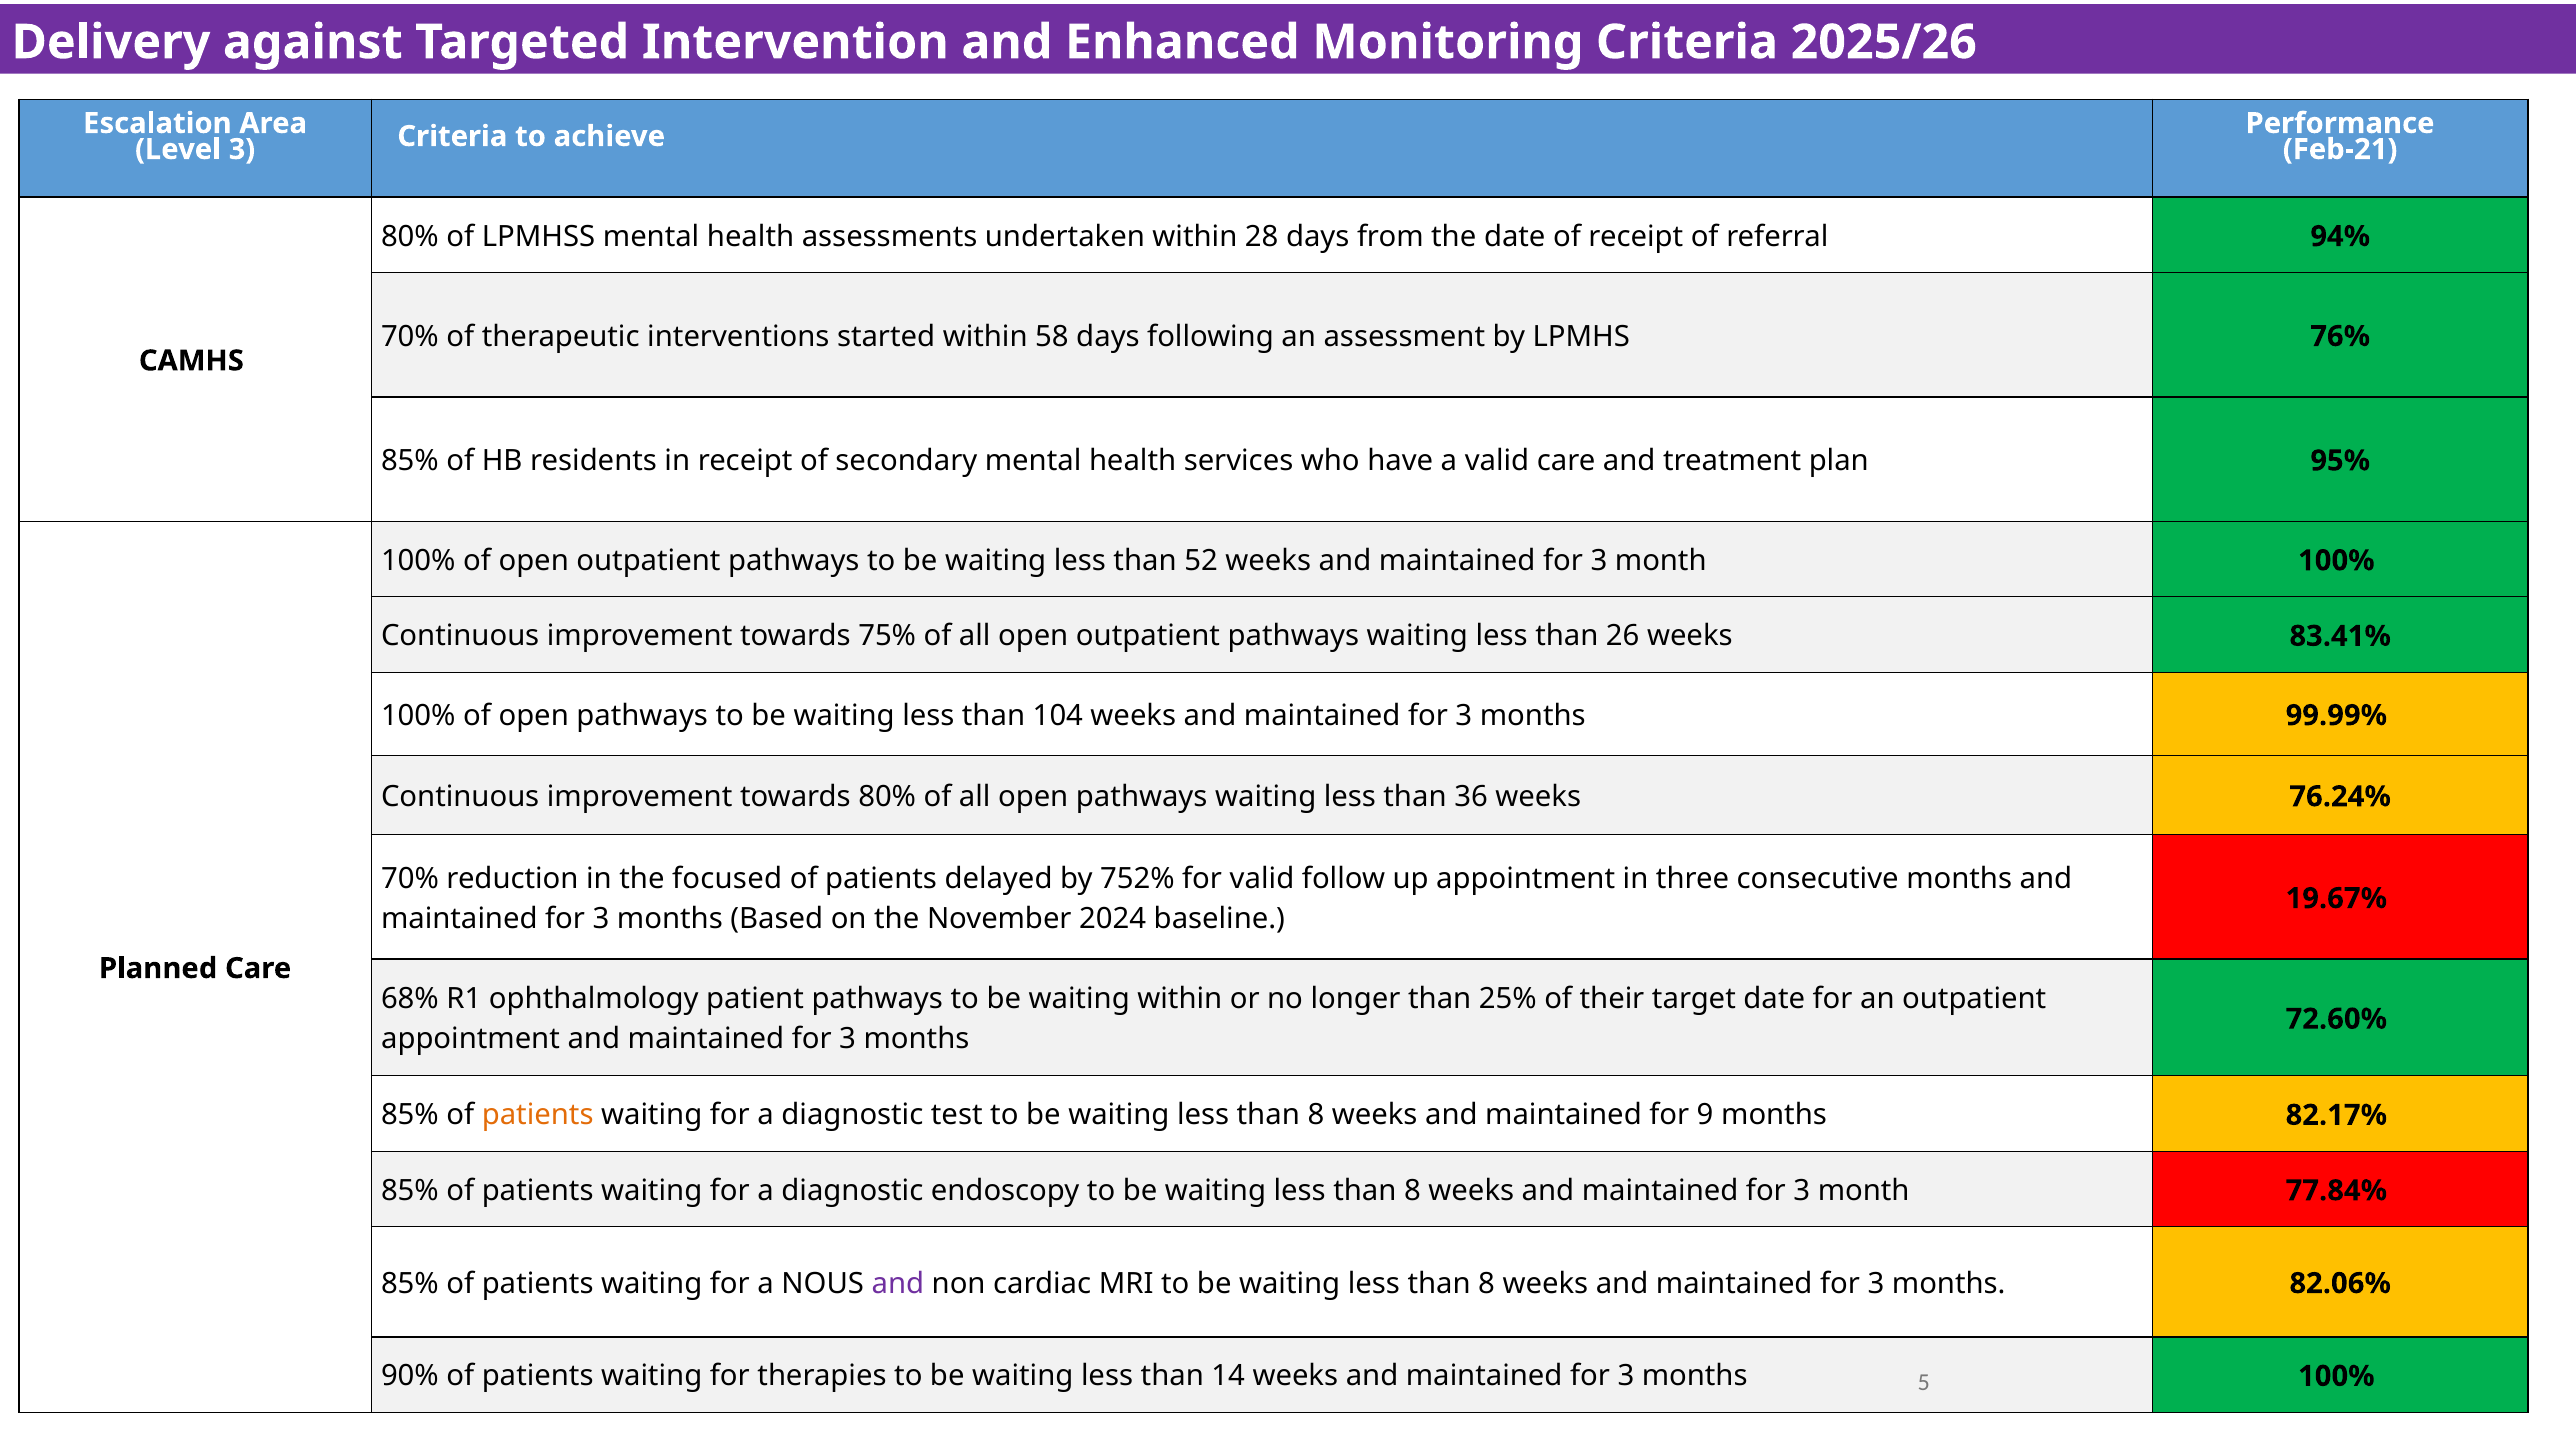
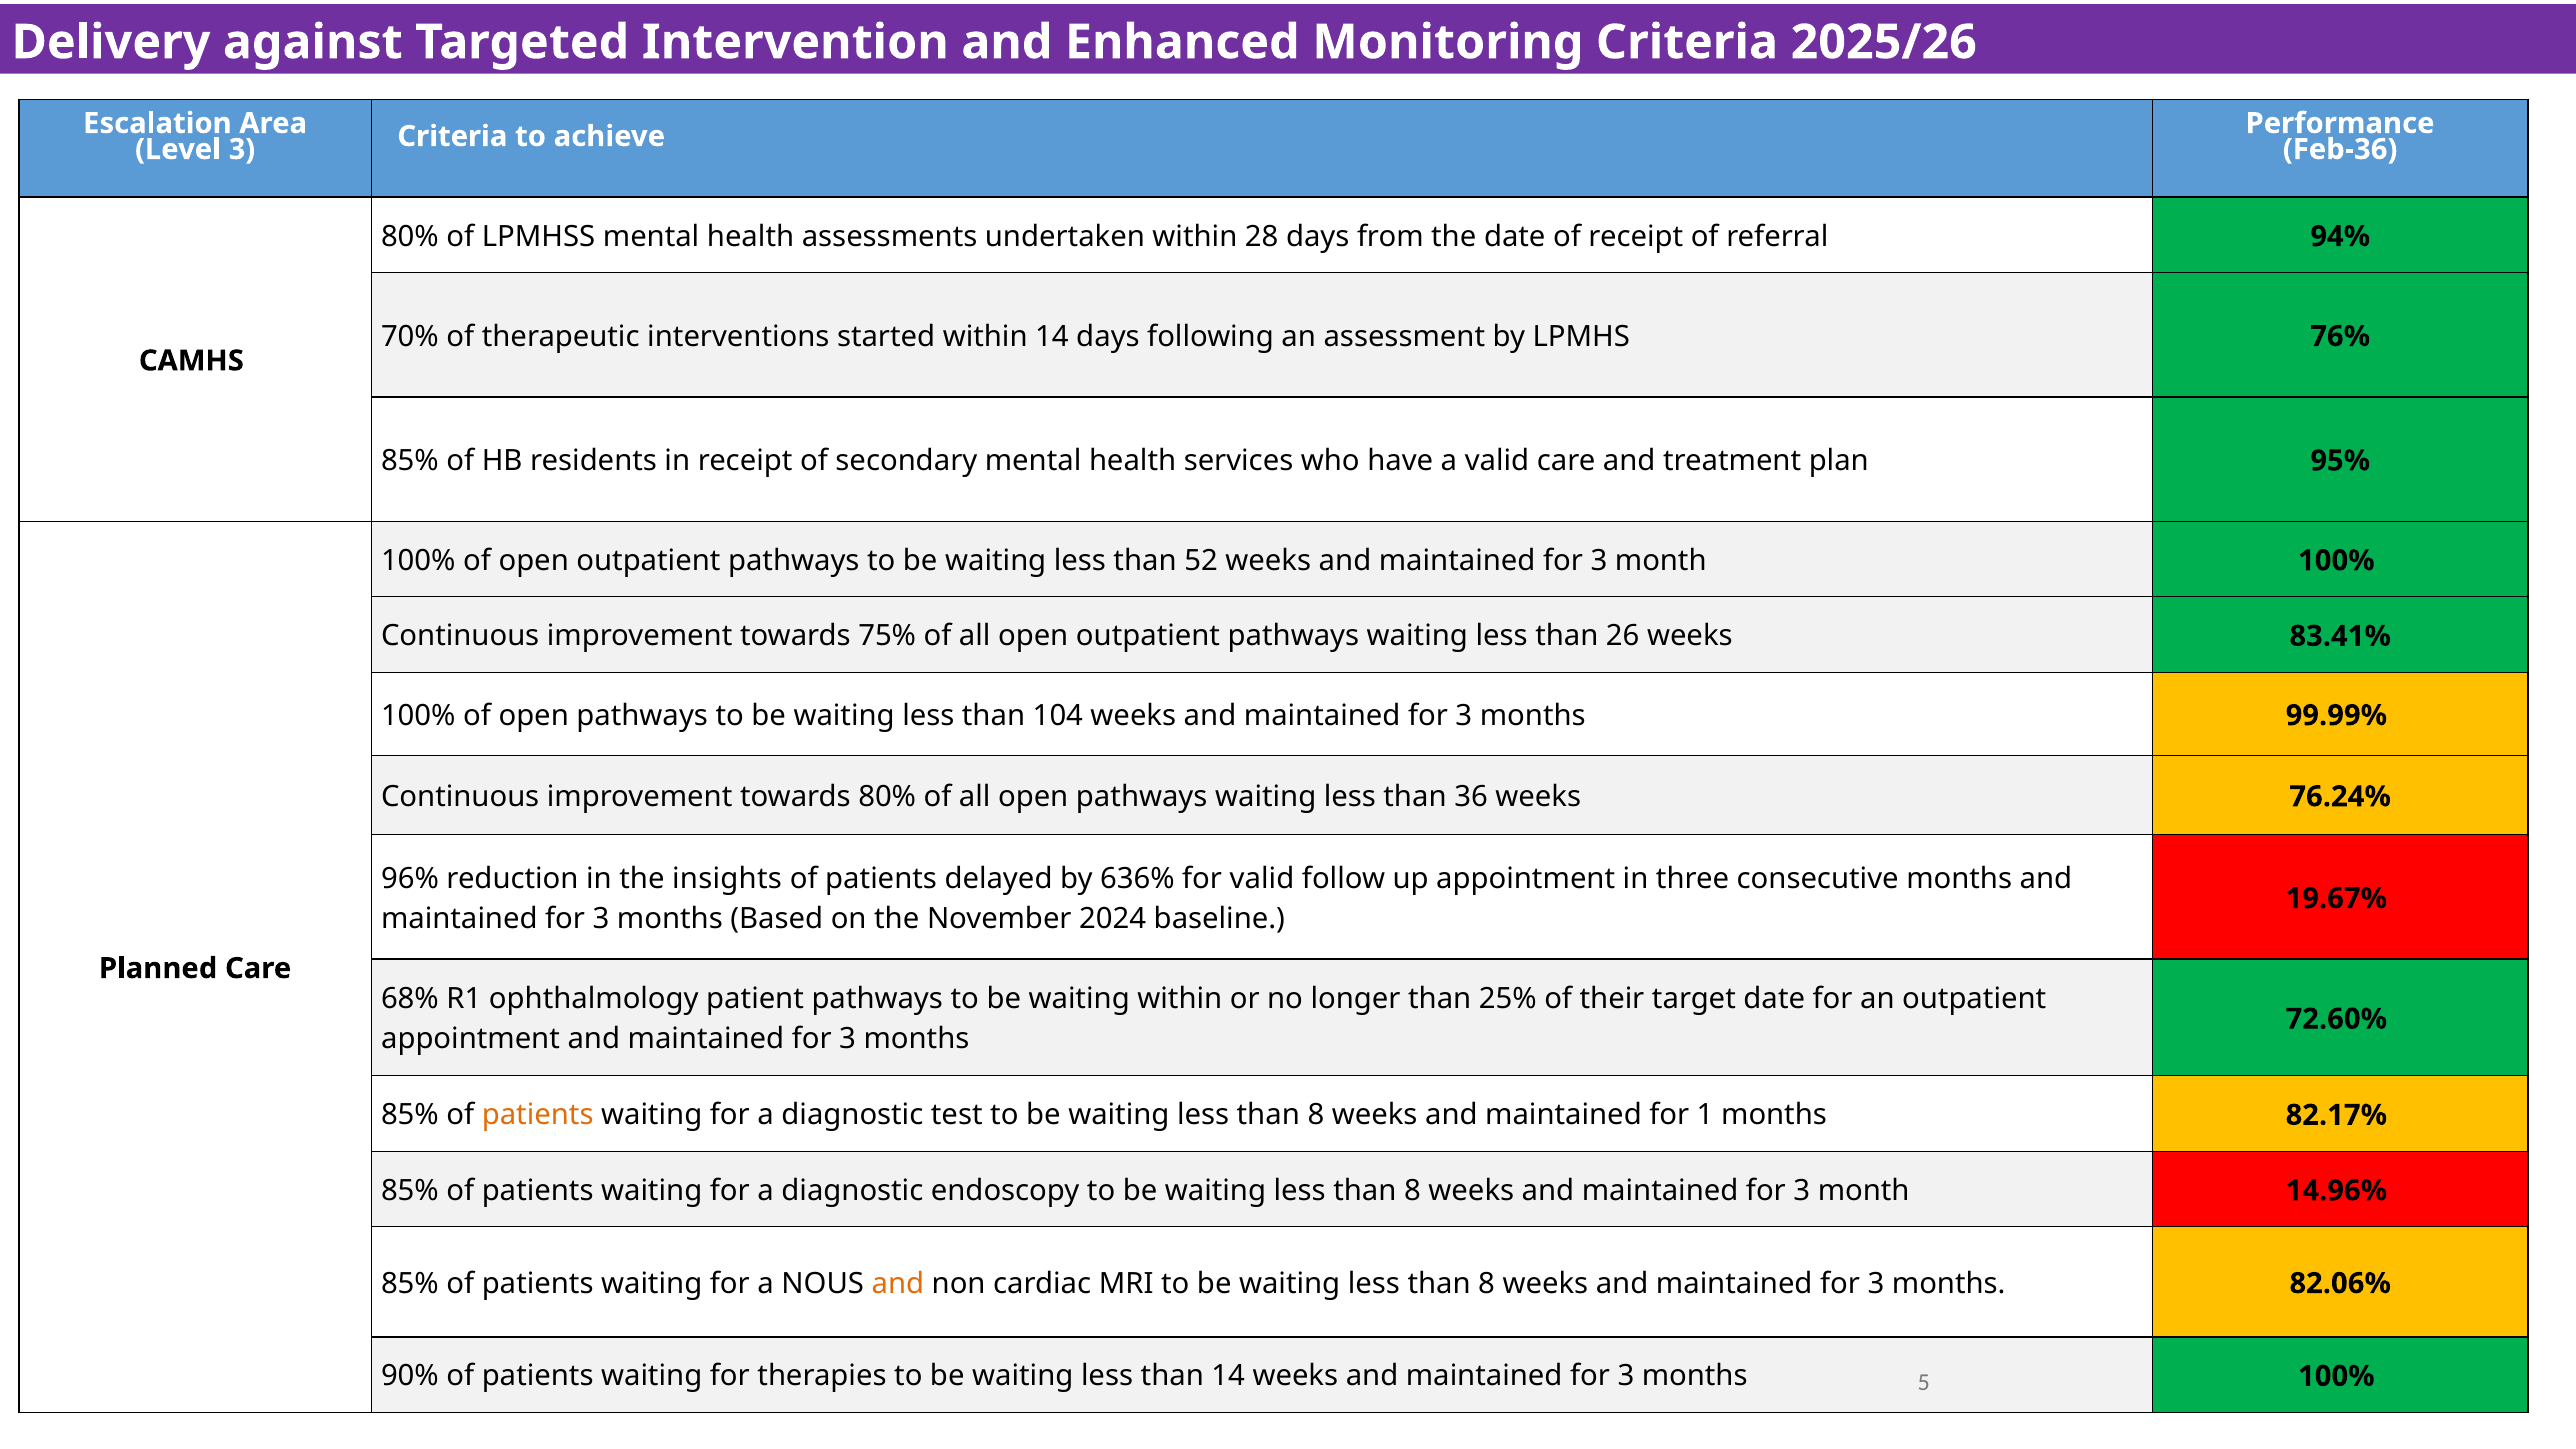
Feb-21: Feb-21 -> Feb-36 (2340, 149)
within 58: 58 -> 14 (1052, 336)
70%: 70% -> 96% (410, 879)
focused: focused -> insights (727, 879)
752%: 752% -> 636% (1137, 879)
9: 9 -> 1 (1705, 1115)
77.84%: 77.84% -> 14.96% (2336, 1191)
and colour: purple -> orange (898, 1283)
